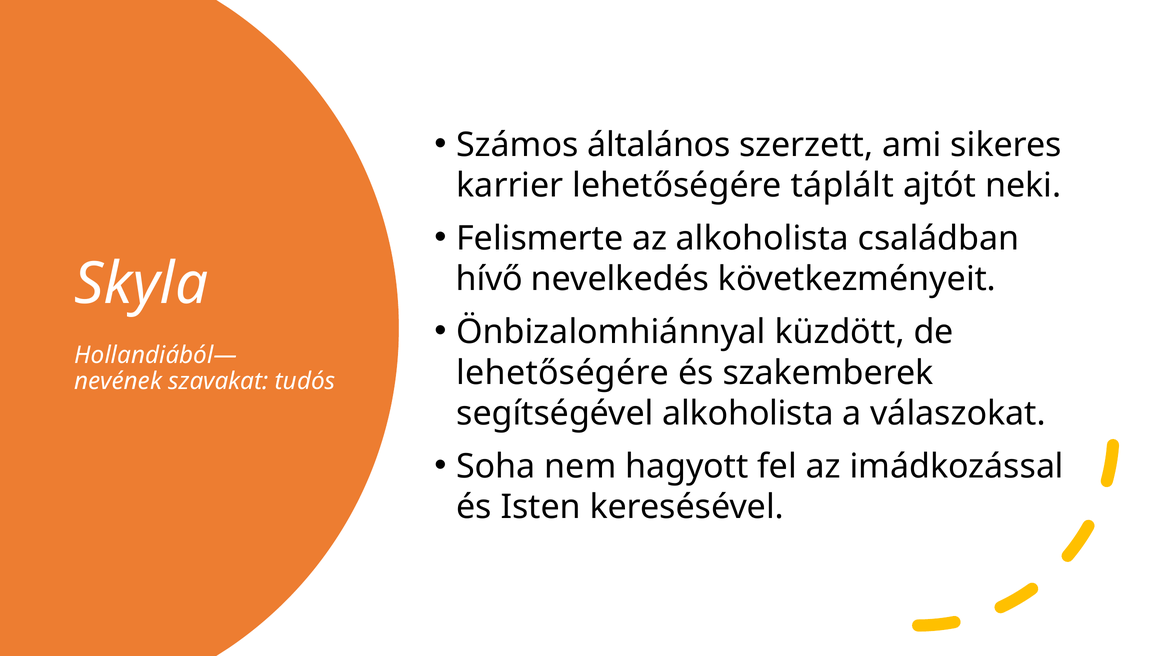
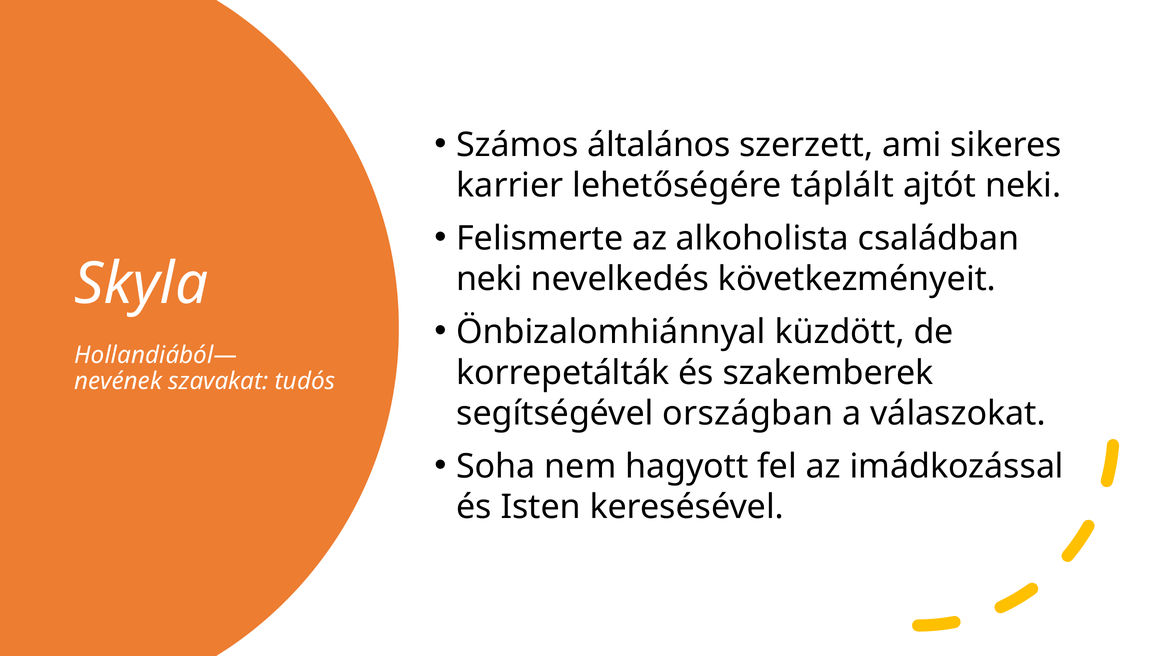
hívő: hívő -> neki (489, 279)
lehetőségére: lehetőségére -> korrepetálták (563, 373)
segítségével alkoholista: alkoholista -> országban (748, 414)
